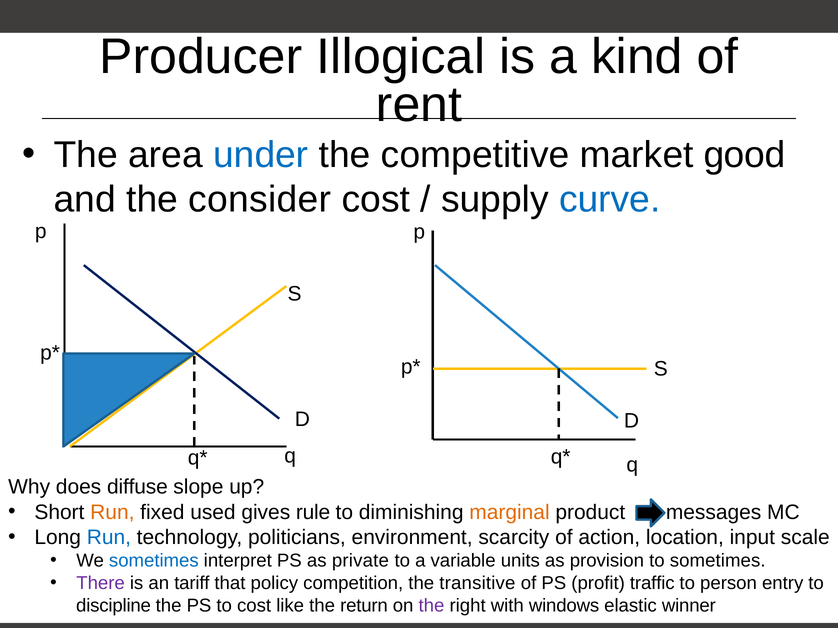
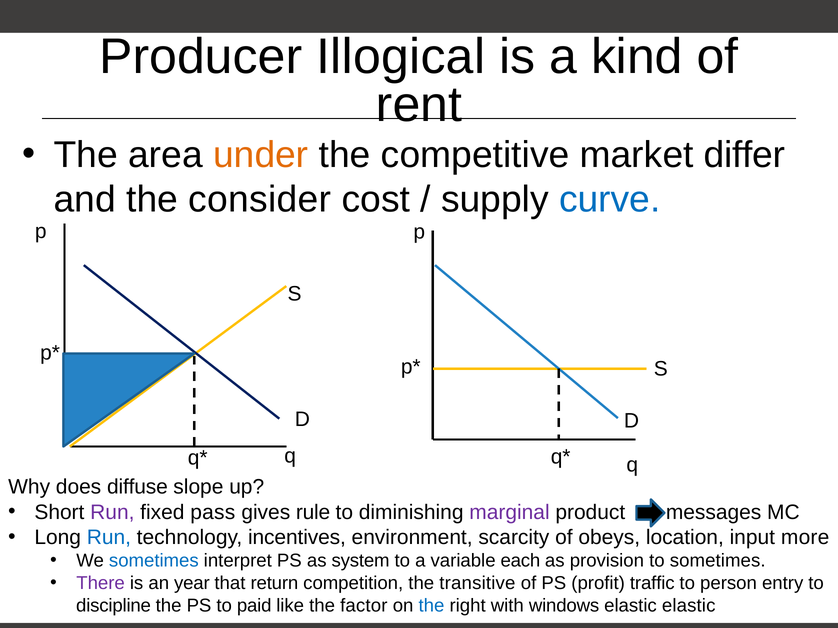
under colour: blue -> orange (261, 155)
good: good -> differ (744, 155)
Run colour: orange -> purple (112, 513)
used: used -> pass (213, 513)
marginal colour: orange -> purple (510, 513)
politicians: politicians -> incentives (297, 538)
action: action -> obeys (609, 538)
scale: scale -> more (805, 538)
private: private -> system (361, 561)
units: units -> each (520, 561)
tariff: tariff -> year (192, 584)
policy: policy -> return (274, 584)
to cost: cost -> paid (254, 606)
return: return -> factor (364, 606)
the colour: purple -> blue (432, 606)
elastic winner: winner -> elastic (689, 606)
